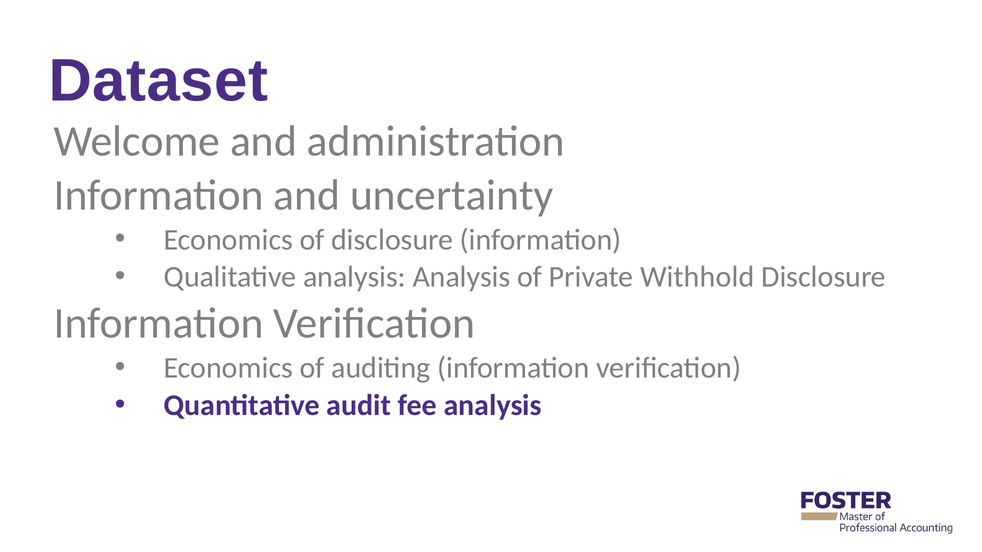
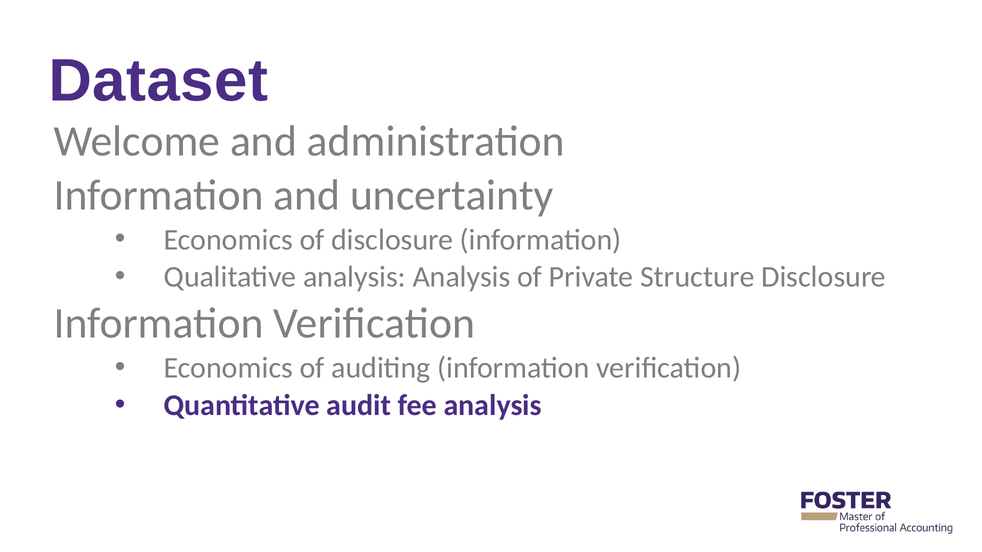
Withhold: Withhold -> Structure (697, 277)
